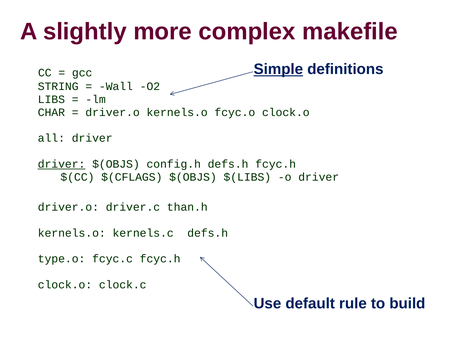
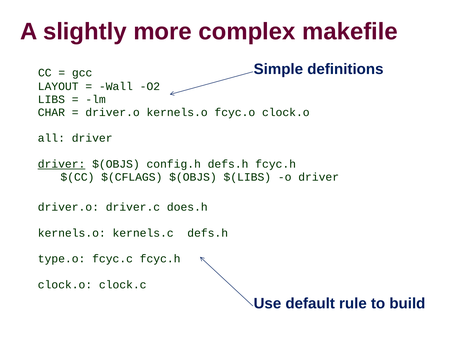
Simple underline: present -> none (278, 69)
STRING: STRING -> LAYOUT (58, 86)
than.h: than.h -> does.h (187, 207)
